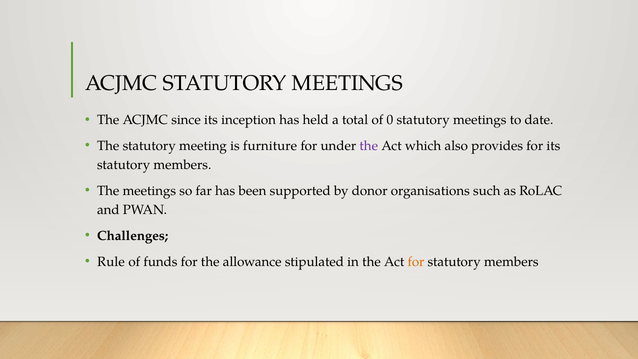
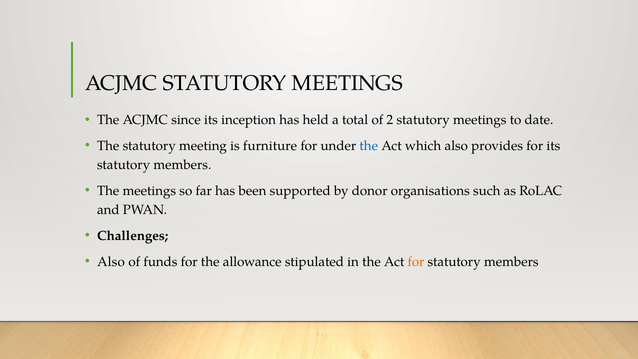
0: 0 -> 2 (390, 120)
the colour: purple -> blue (369, 146)
Rule: Rule -> Also (111, 262)
